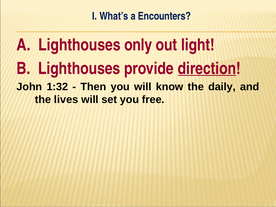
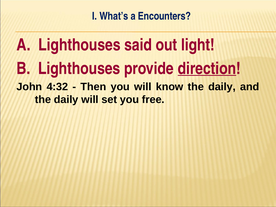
only: only -> said (138, 45)
1:32: 1:32 -> 4:32 (57, 87)
lives: lives -> daily (66, 100)
